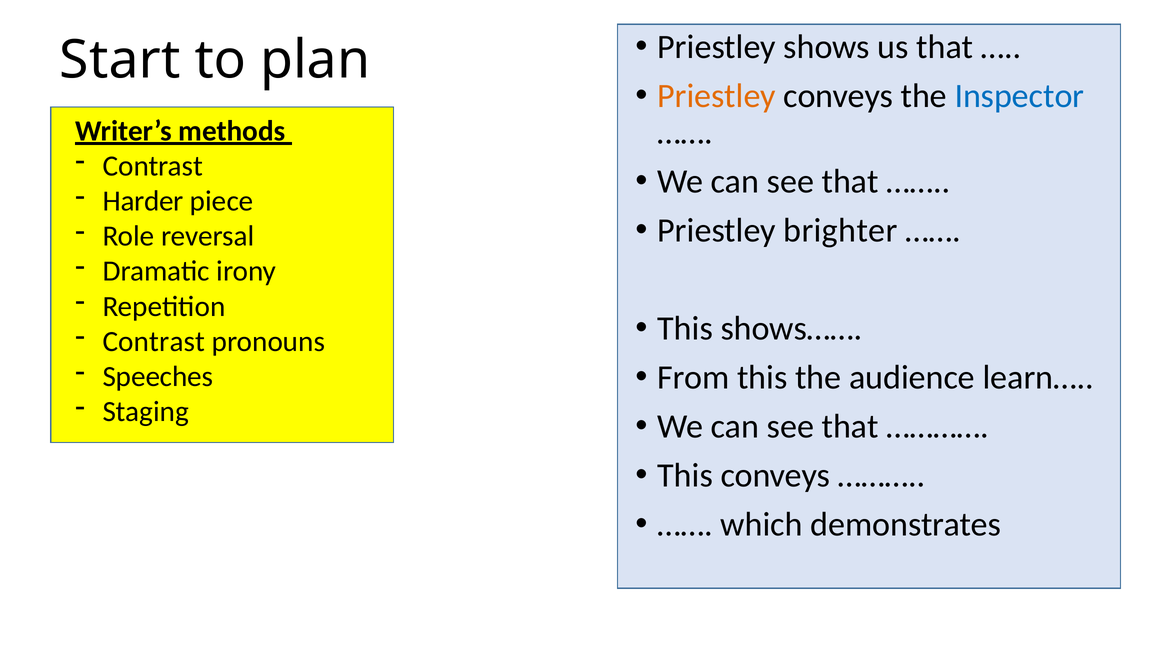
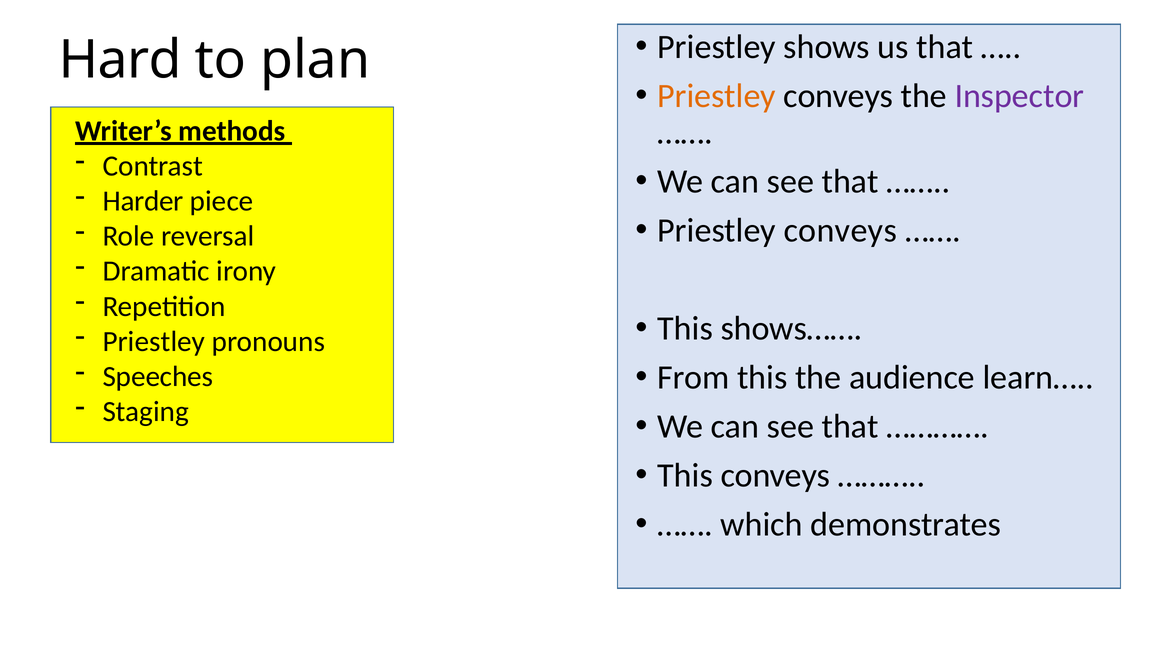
Start: Start -> Hard (120, 60)
Inspector colour: blue -> purple (1019, 96)
brighter: brighter -> conveys (840, 230)
Contrast: Contrast -> Priestley (154, 341)
